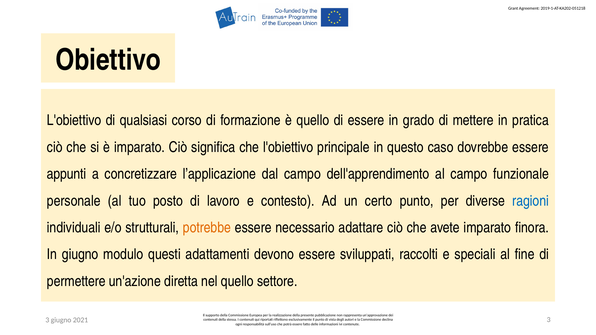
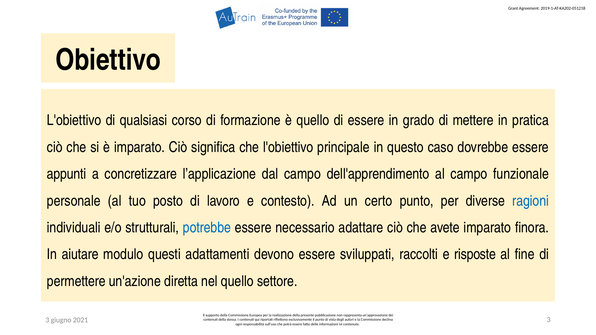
potrebbe colour: orange -> blue (207, 228)
In giugno: giugno -> aiutare (80, 255)
speciali: speciali -> risposte (475, 255)
